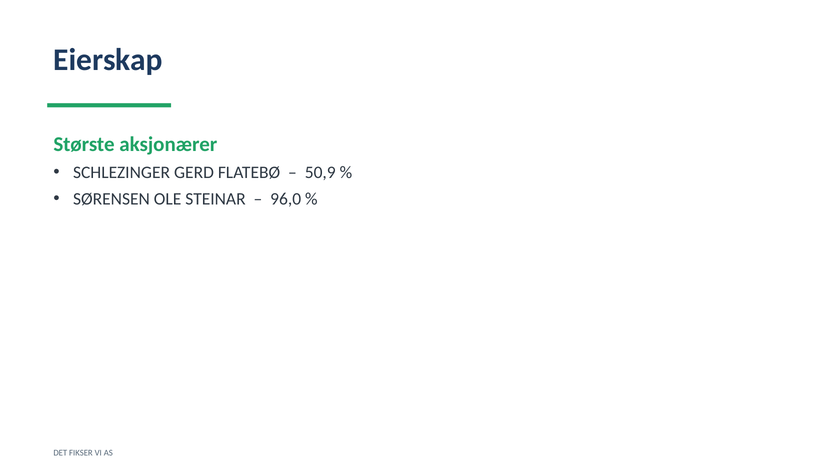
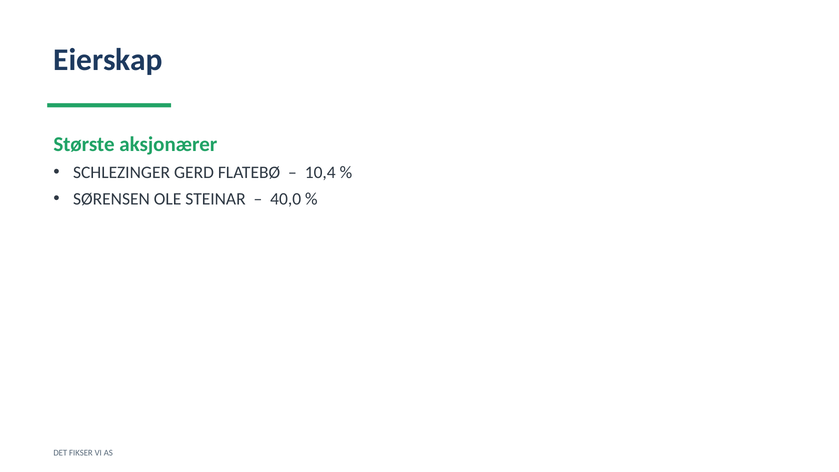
50,9: 50,9 -> 10,4 (320, 173)
96,0: 96,0 -> 40,0 (286, 199)
